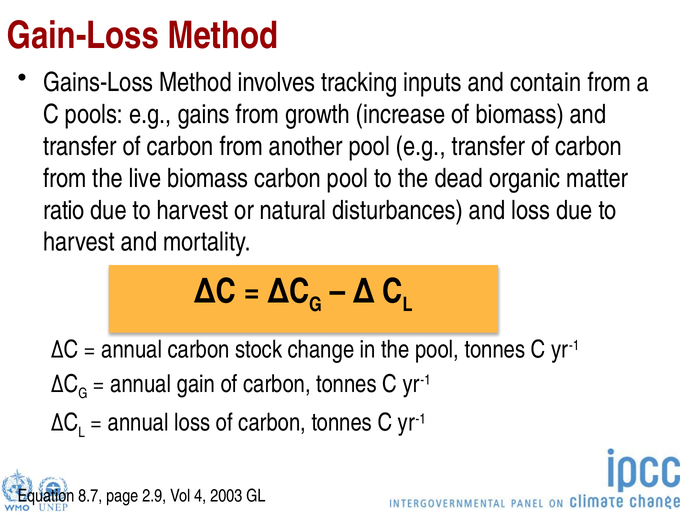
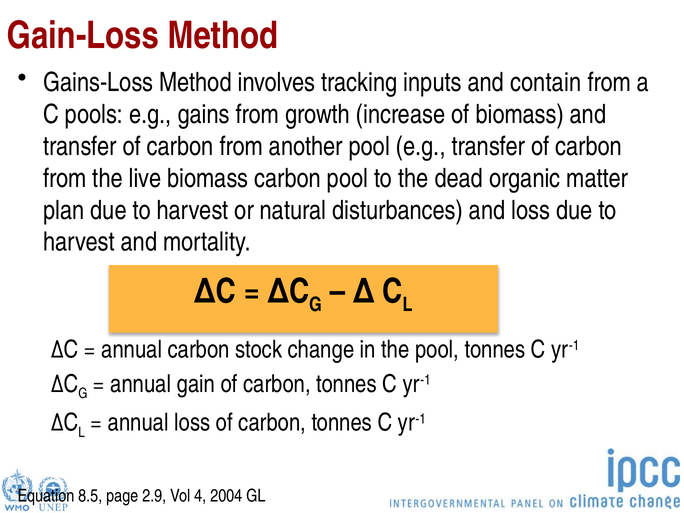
ratio: ratio -> plan (64, 210)
8.7: 8.7 -> 8.5 (90, 496)
2003: 2003 -> 2004 (226, 496)
